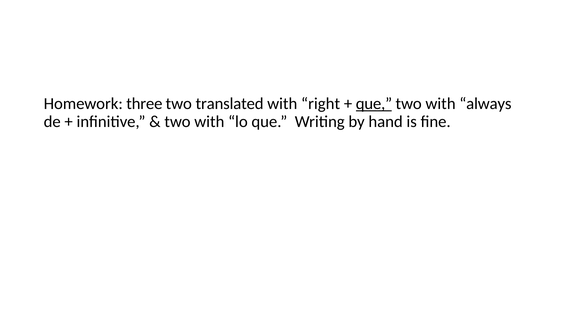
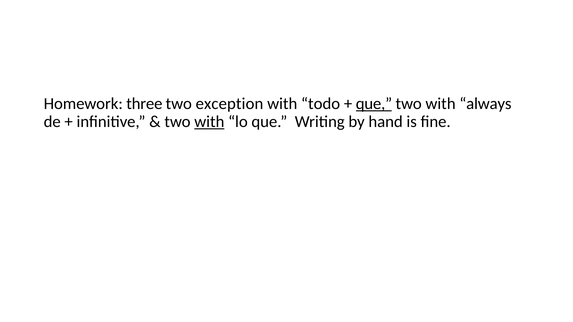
translated: translated -> exception (229, 104)
right: right -> todo (321, 104)
with underline: none -> present (209, 122)
